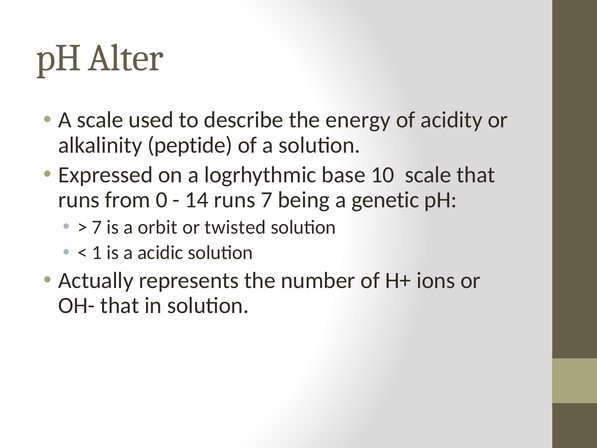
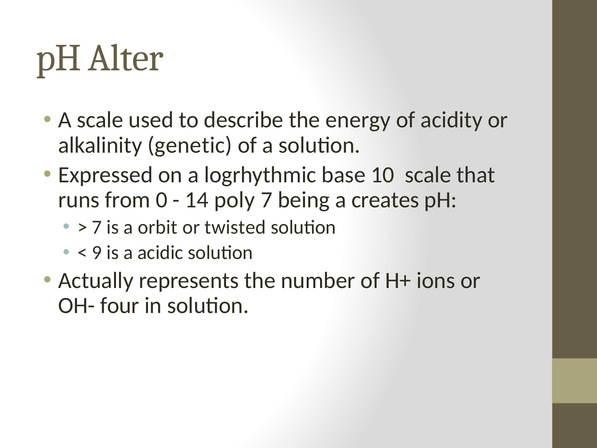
peptide: peptide -> genetic (190, 145)
14 runs: runs -> poly (234, 200)
genetic: genetic -> creates (385, 200)
1: 1 -> 9 (97, 252)
OH- that: that -> four (120, 305)
